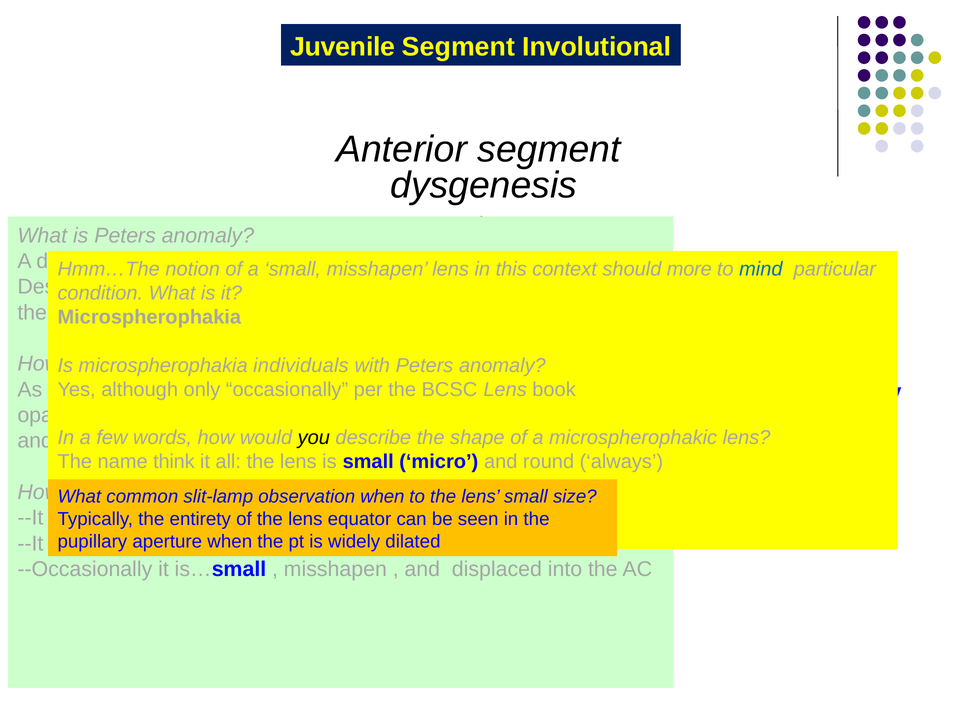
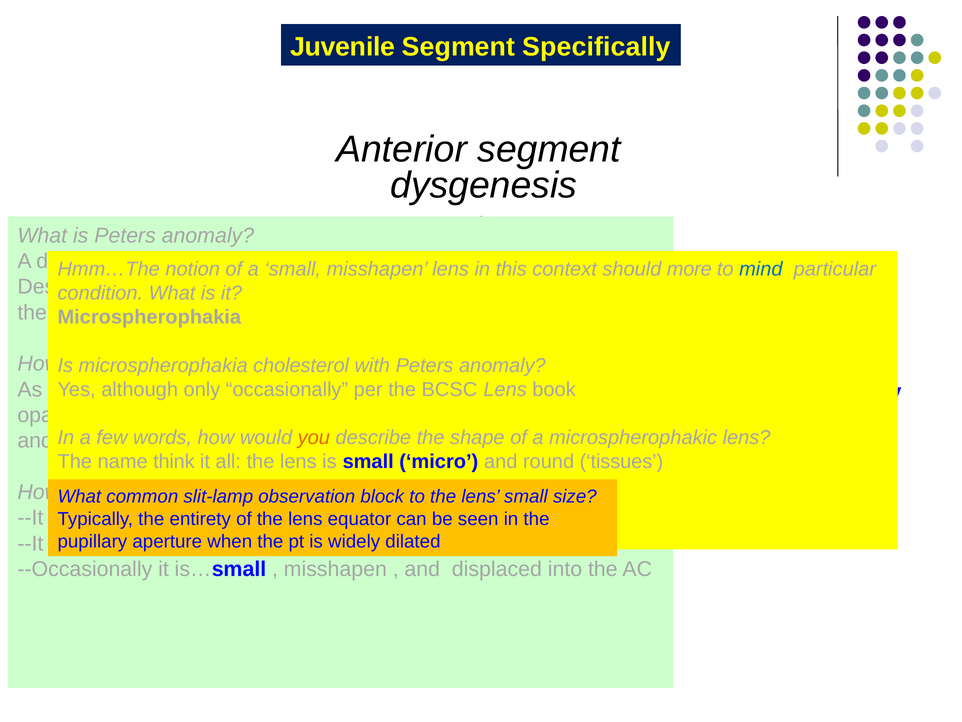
Involutional: Involutional -> Specifically (597, 47)
individuals: individuals -> cholesterol (301, 365)
you colour: black -> orange (314, 437)
always: always -> tissues (621, 461)
when: when -> block (382, 496)
